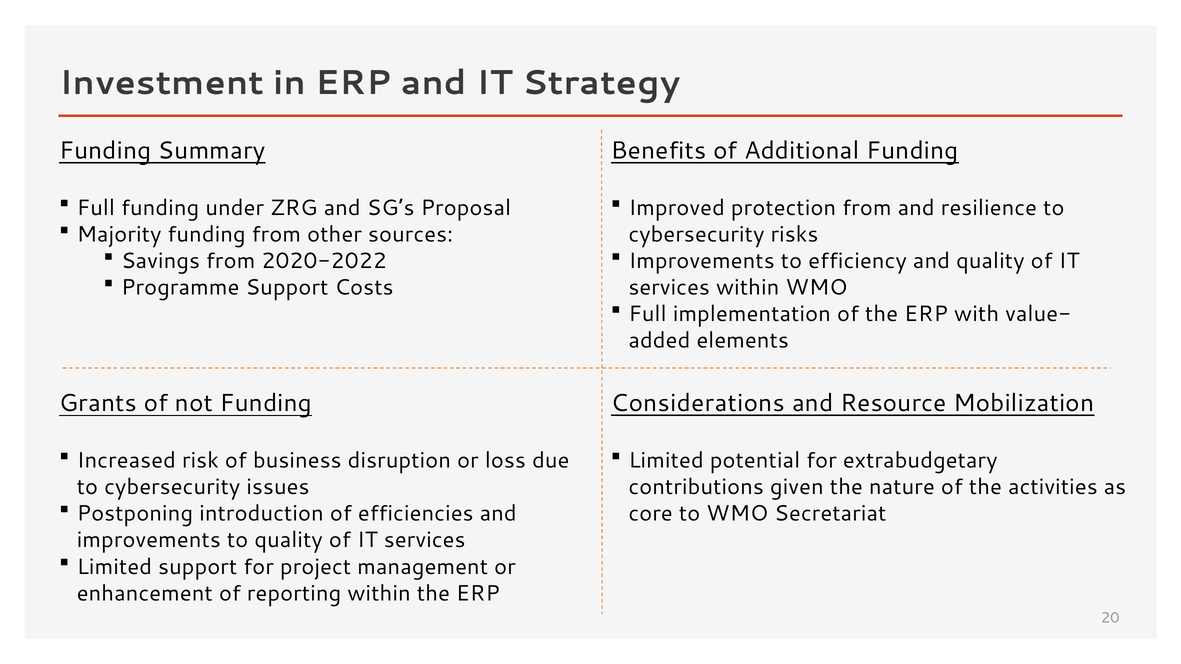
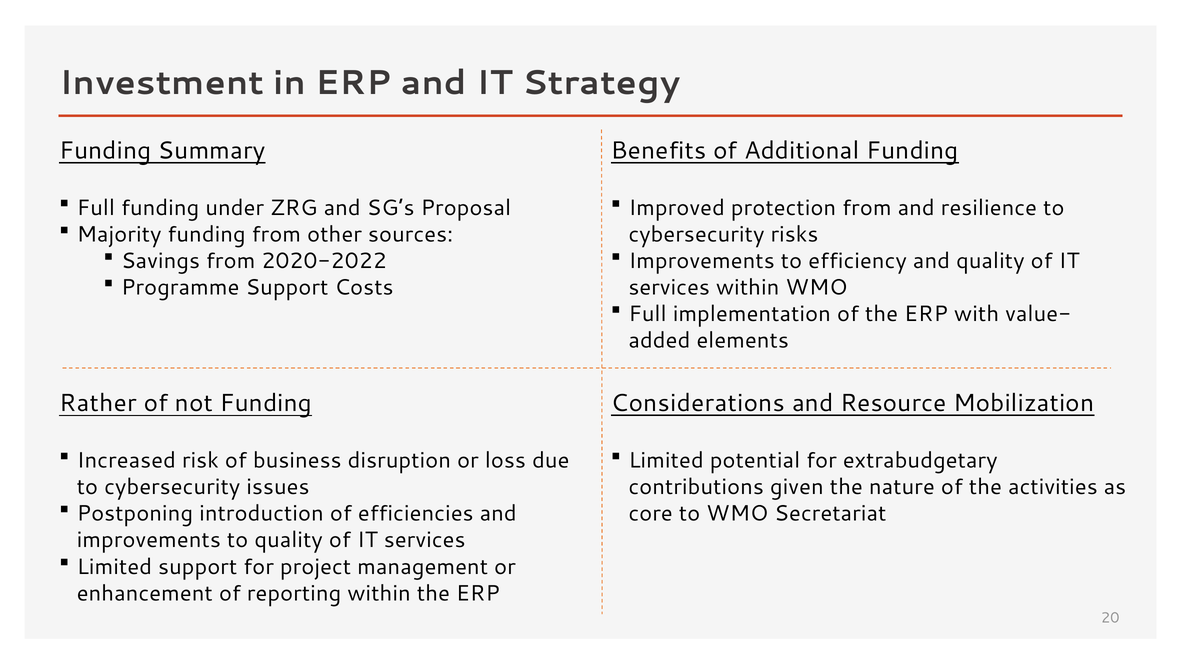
Grants: Grants -> Rather (98, 403)
